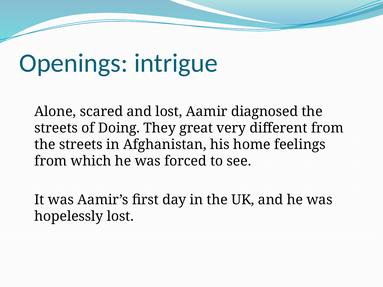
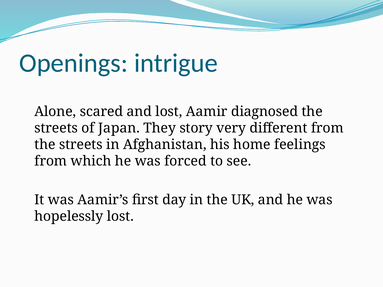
Doing: Doing -> Japan (119, 128)
great: great -> story (196, 128)
